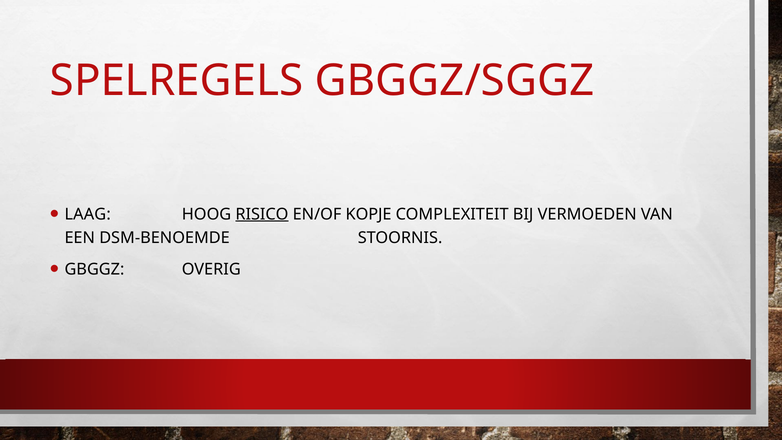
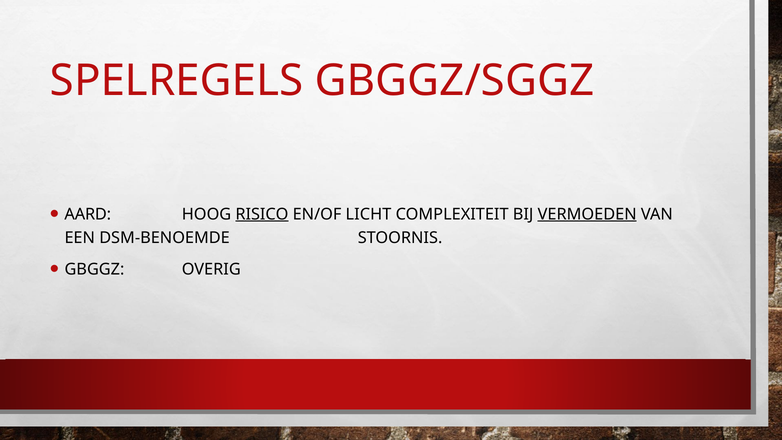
LAAG: LAAG -> AARD (88, 214)
KOPJE: KOPJE -> LICHT (368, 214)
VERMOEDEN underline: none -> present (587, 214)
